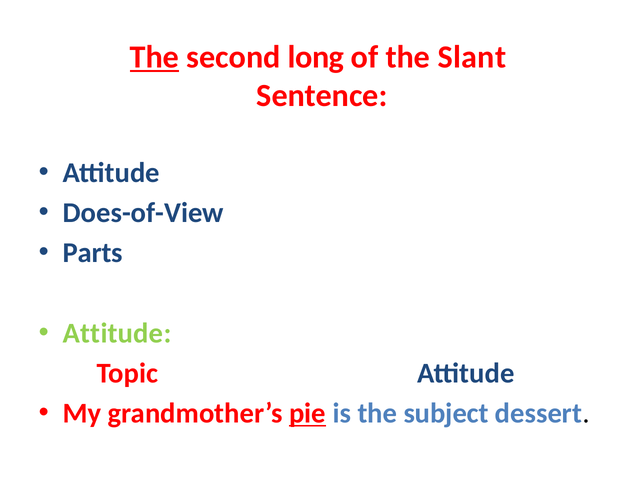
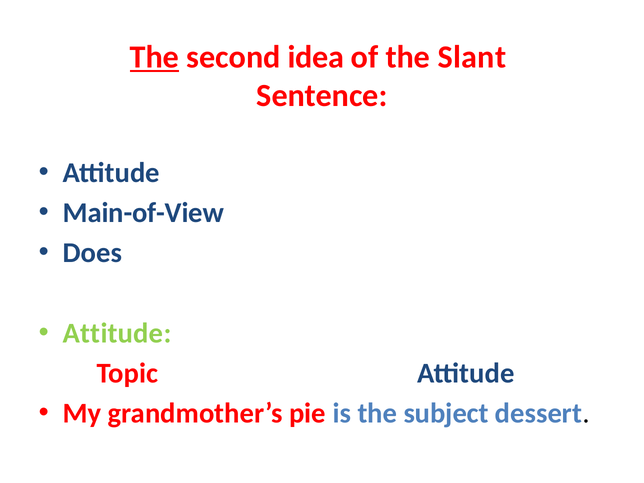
long: long -> idea (316, 57)
Does-of-View: Does-of-View -> Main-of-View (143, 213)
Parts: Parts -> Does (93, 253)
pie underline: present -> none (307, 413)
